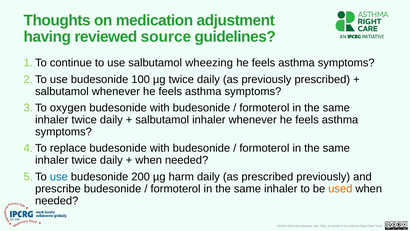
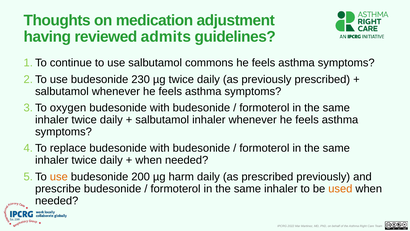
source: source -> admits (166, 37)
wheezing: wheezing -> commons (209, 63)
100: 100 -> 230 (141, 79)
use colour: blue -> orange (59, 176)
